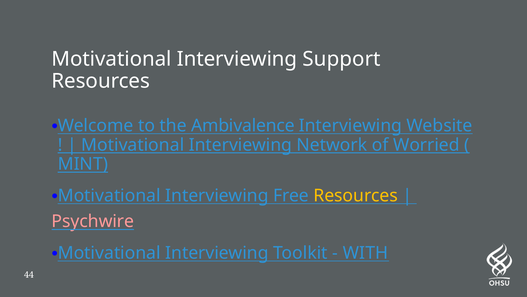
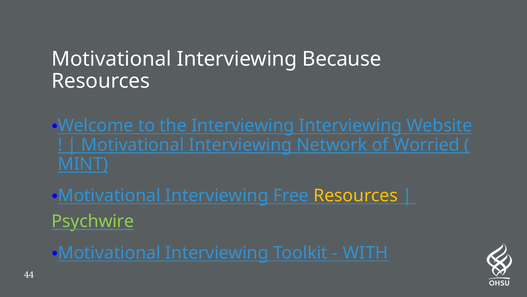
Support: Support -> Because (342, 59)
the Ambivalence: Ambivalence -> Interviewing (243, 125)
Psychwire colour: pink -> light green (93, 221)
